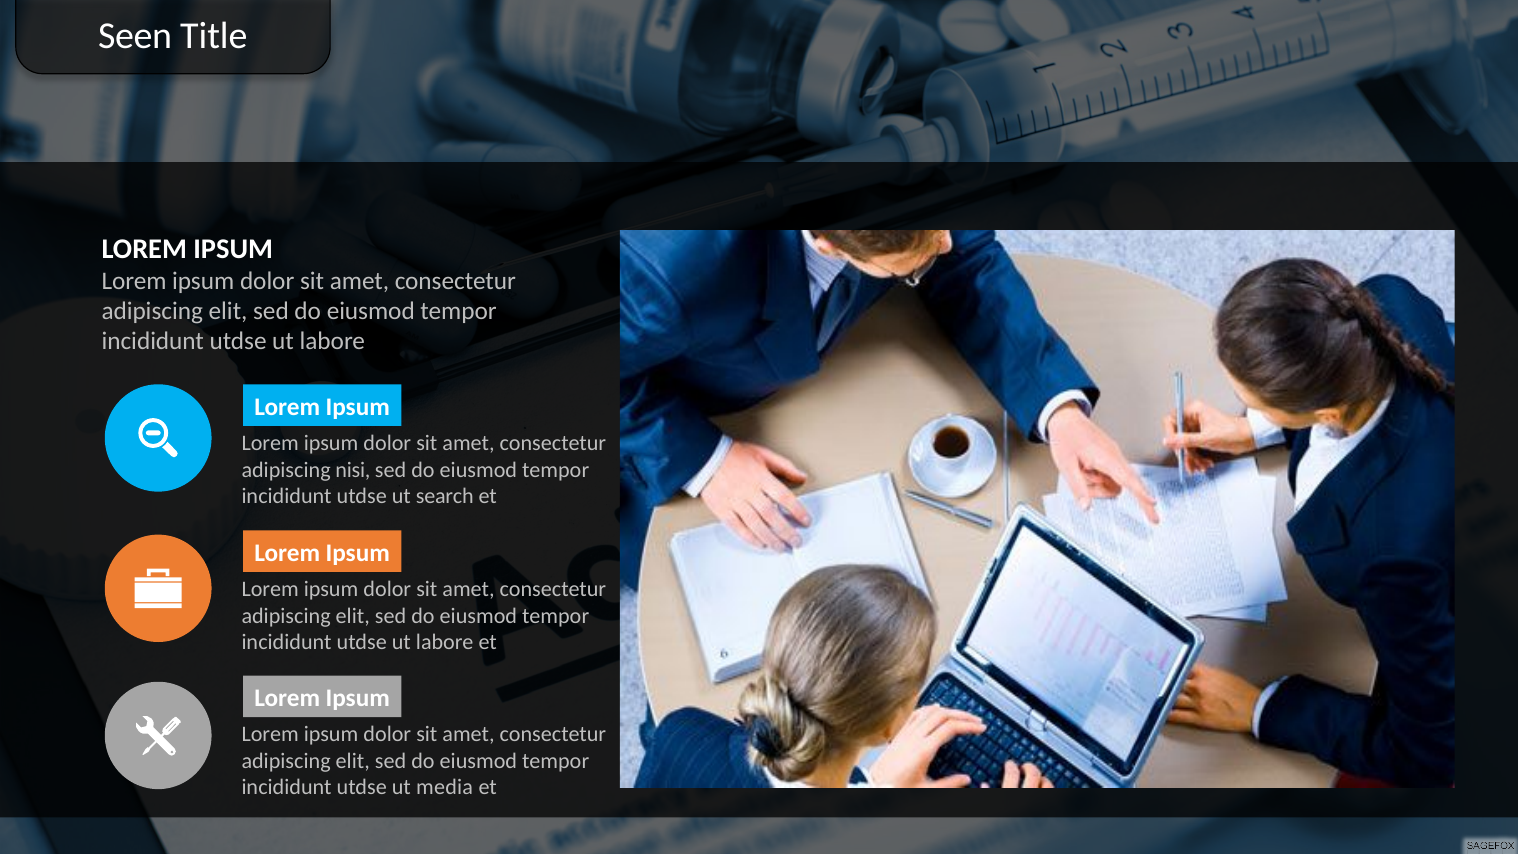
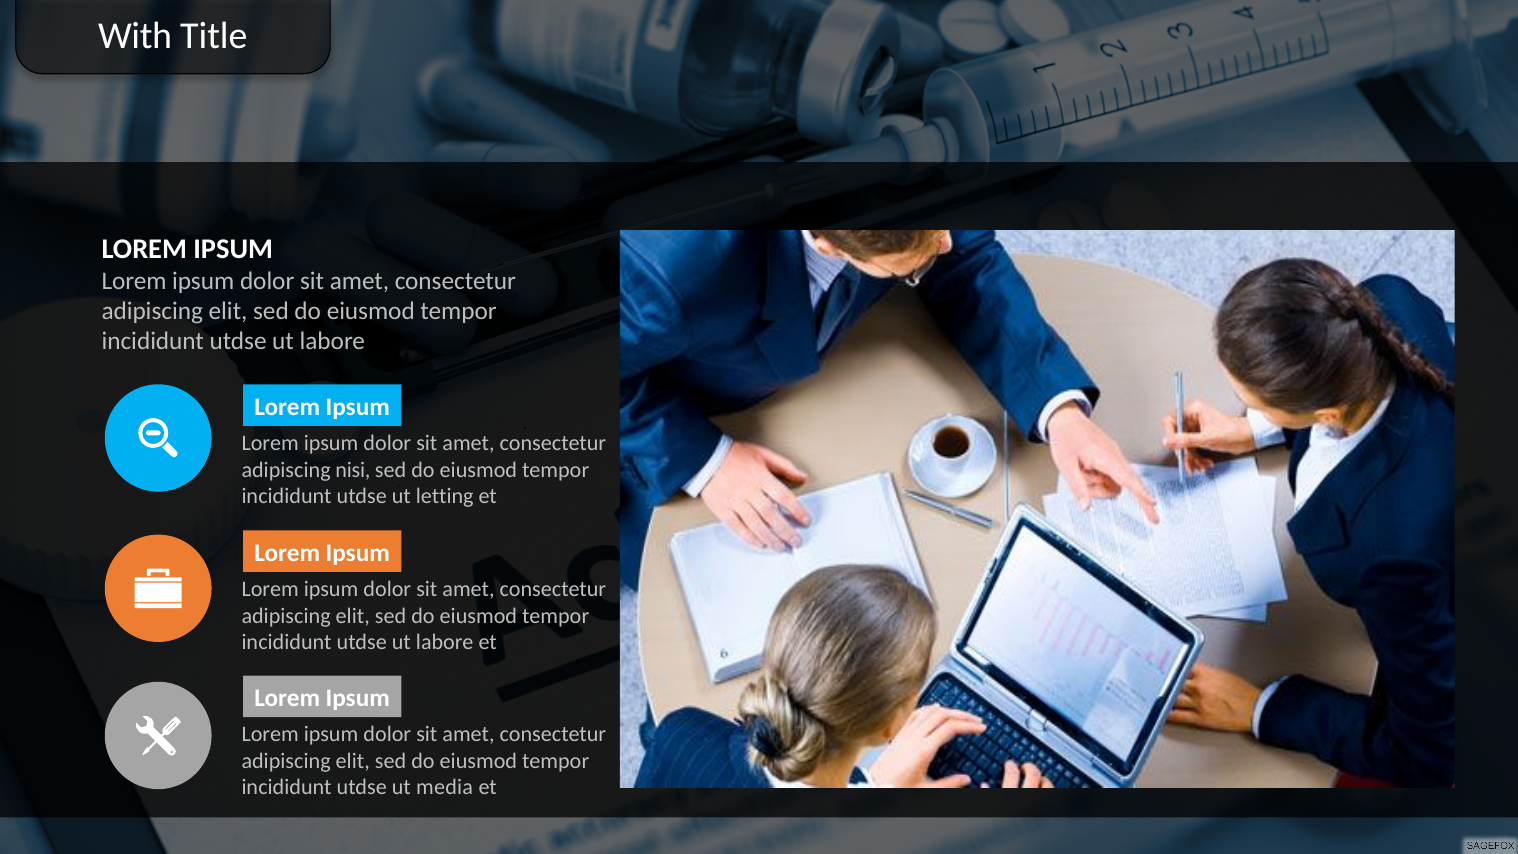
Seen: Seen -> With (135, 36)
search: search -> letting (445, 496)
